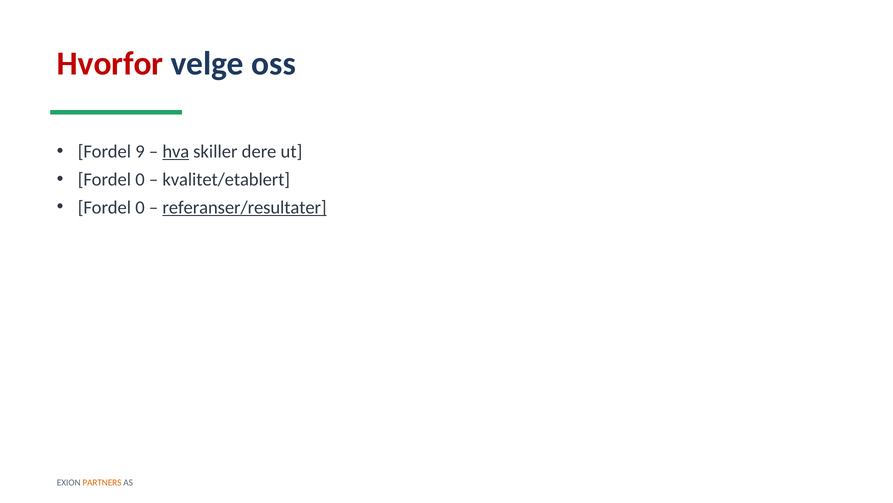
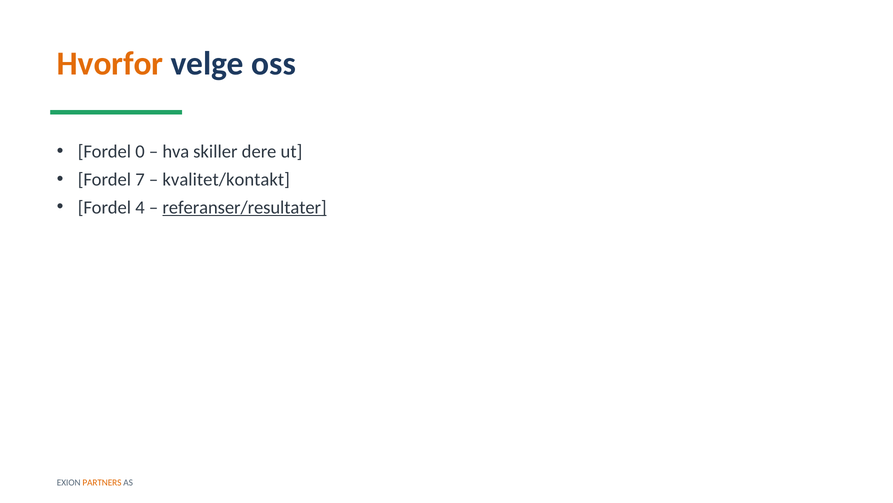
Hvorfor colour: red -> orange (110, 64)
9: 9 -> 0 (140, 151)
hva underline: present -> none (176, 151)
0: 0 -> 7 (140, 179)
kvalitet/etablert: kvalitet/etablert -> kvalitet/kontakt (226, 179)
0: 0 -> 4 (140, 207)
